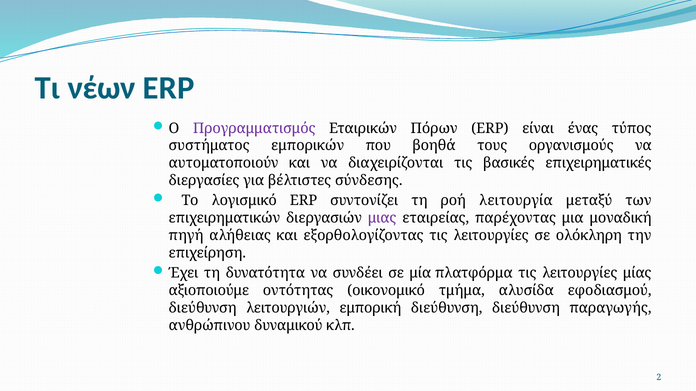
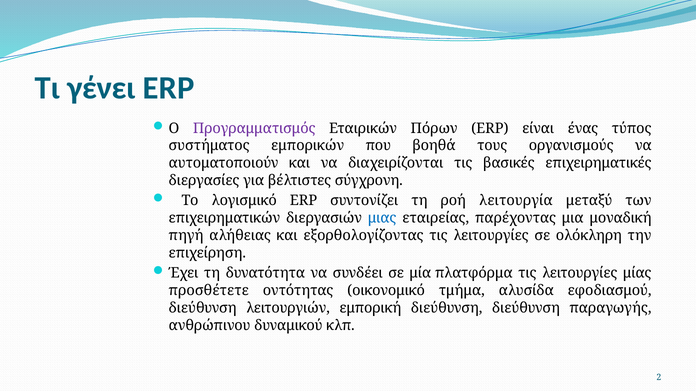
νέων: νέων -> γένει (102, 88)
σύνδεσης: σύνδεσης -> σύγχρονη (369, 181)
μιας colour: purple -> blue (382, 218)
αξιοποιούμε: αξιοποιούμε -> προσθέτετε (209, 291)
